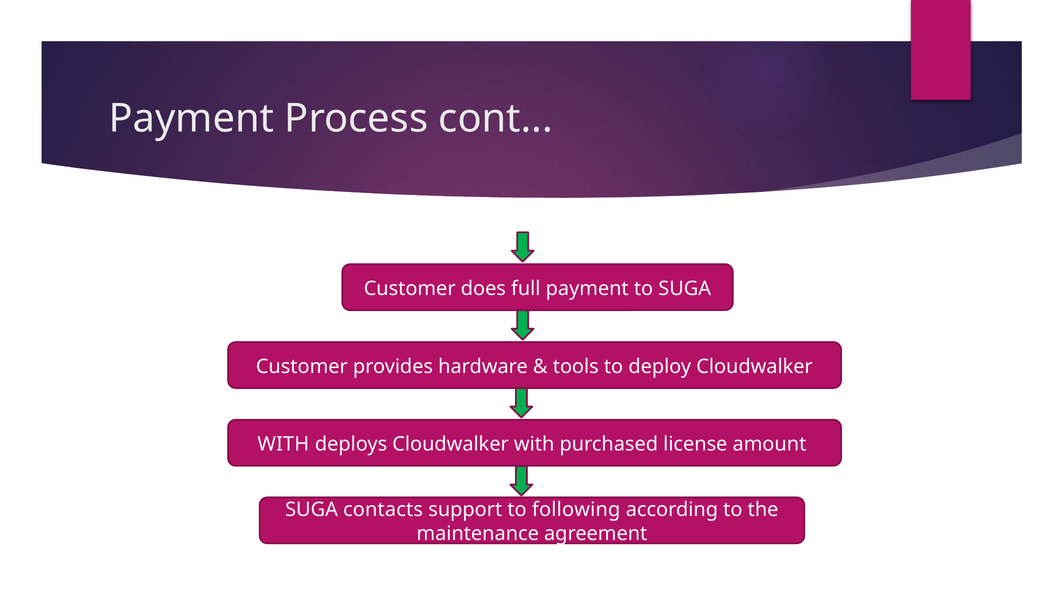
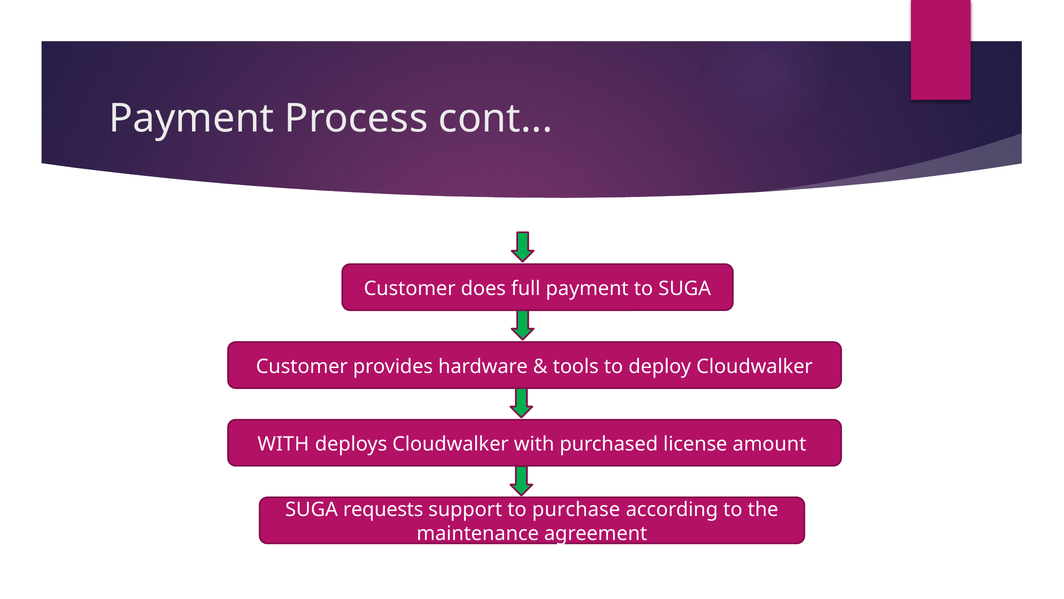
contacts: contacts -> requests (383, 509)
following: following -> purchase (576, 509)
